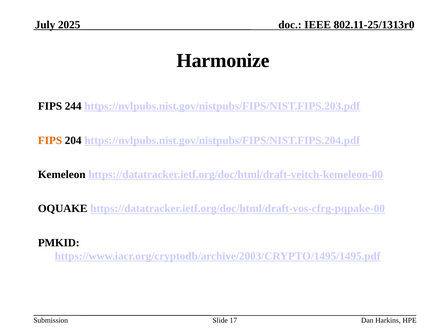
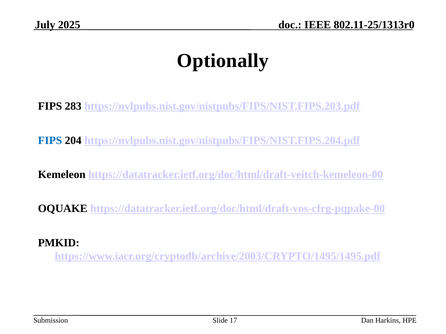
Harmonize: Harmonize -> Optionally (223, 61)
244: 244 -> 283 (73, 106)
FIPS colour: orange -> blue (50, 141)
